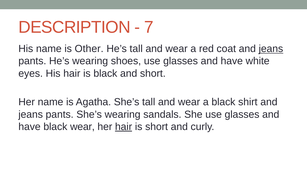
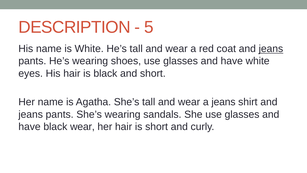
7: 7 -> 5 (149, 27)
is Other: Other -> White (89, 49)
a black: black -> jeans (223, 102)
hair underline: present -> none (124, 126)
